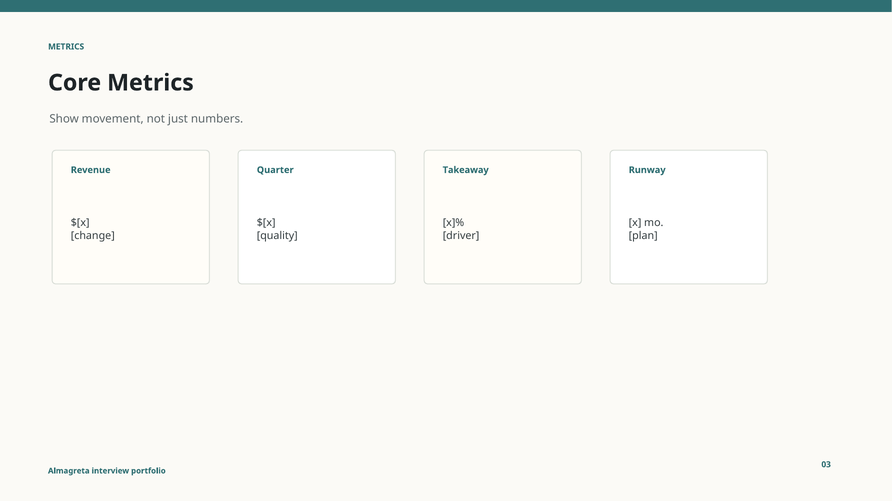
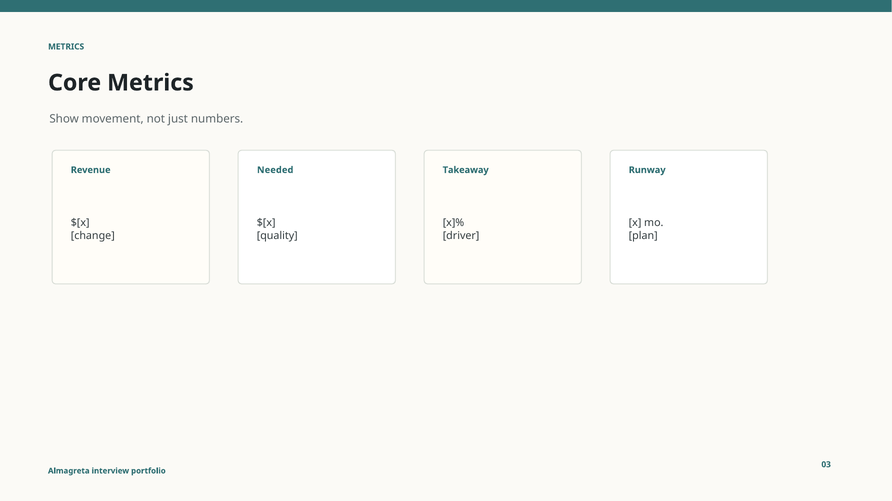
Quarter: Quarter -> Needed (275, 170)
